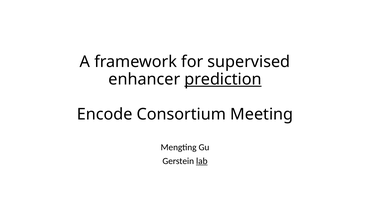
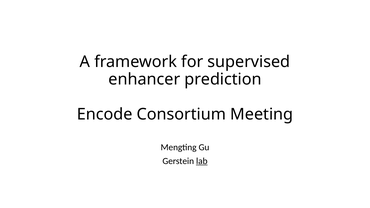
prediction underline: present -> none (223, 79)
